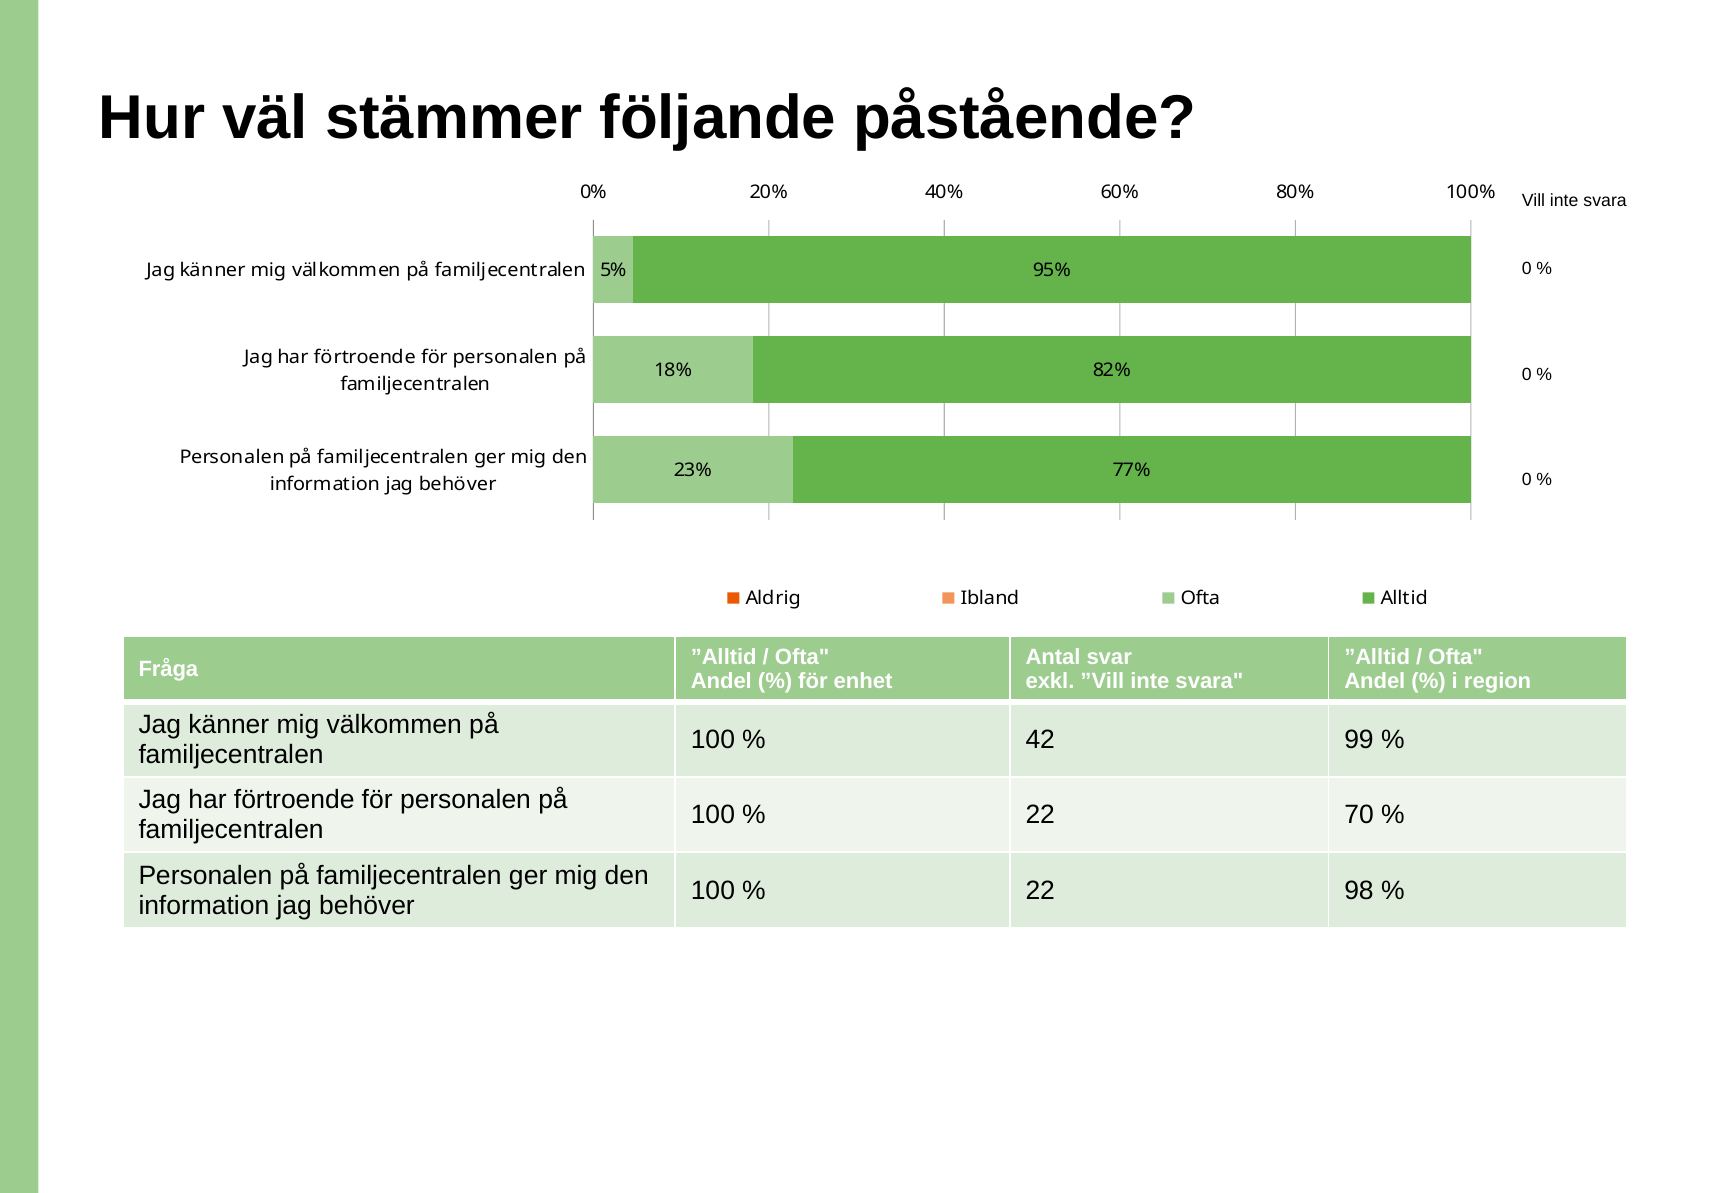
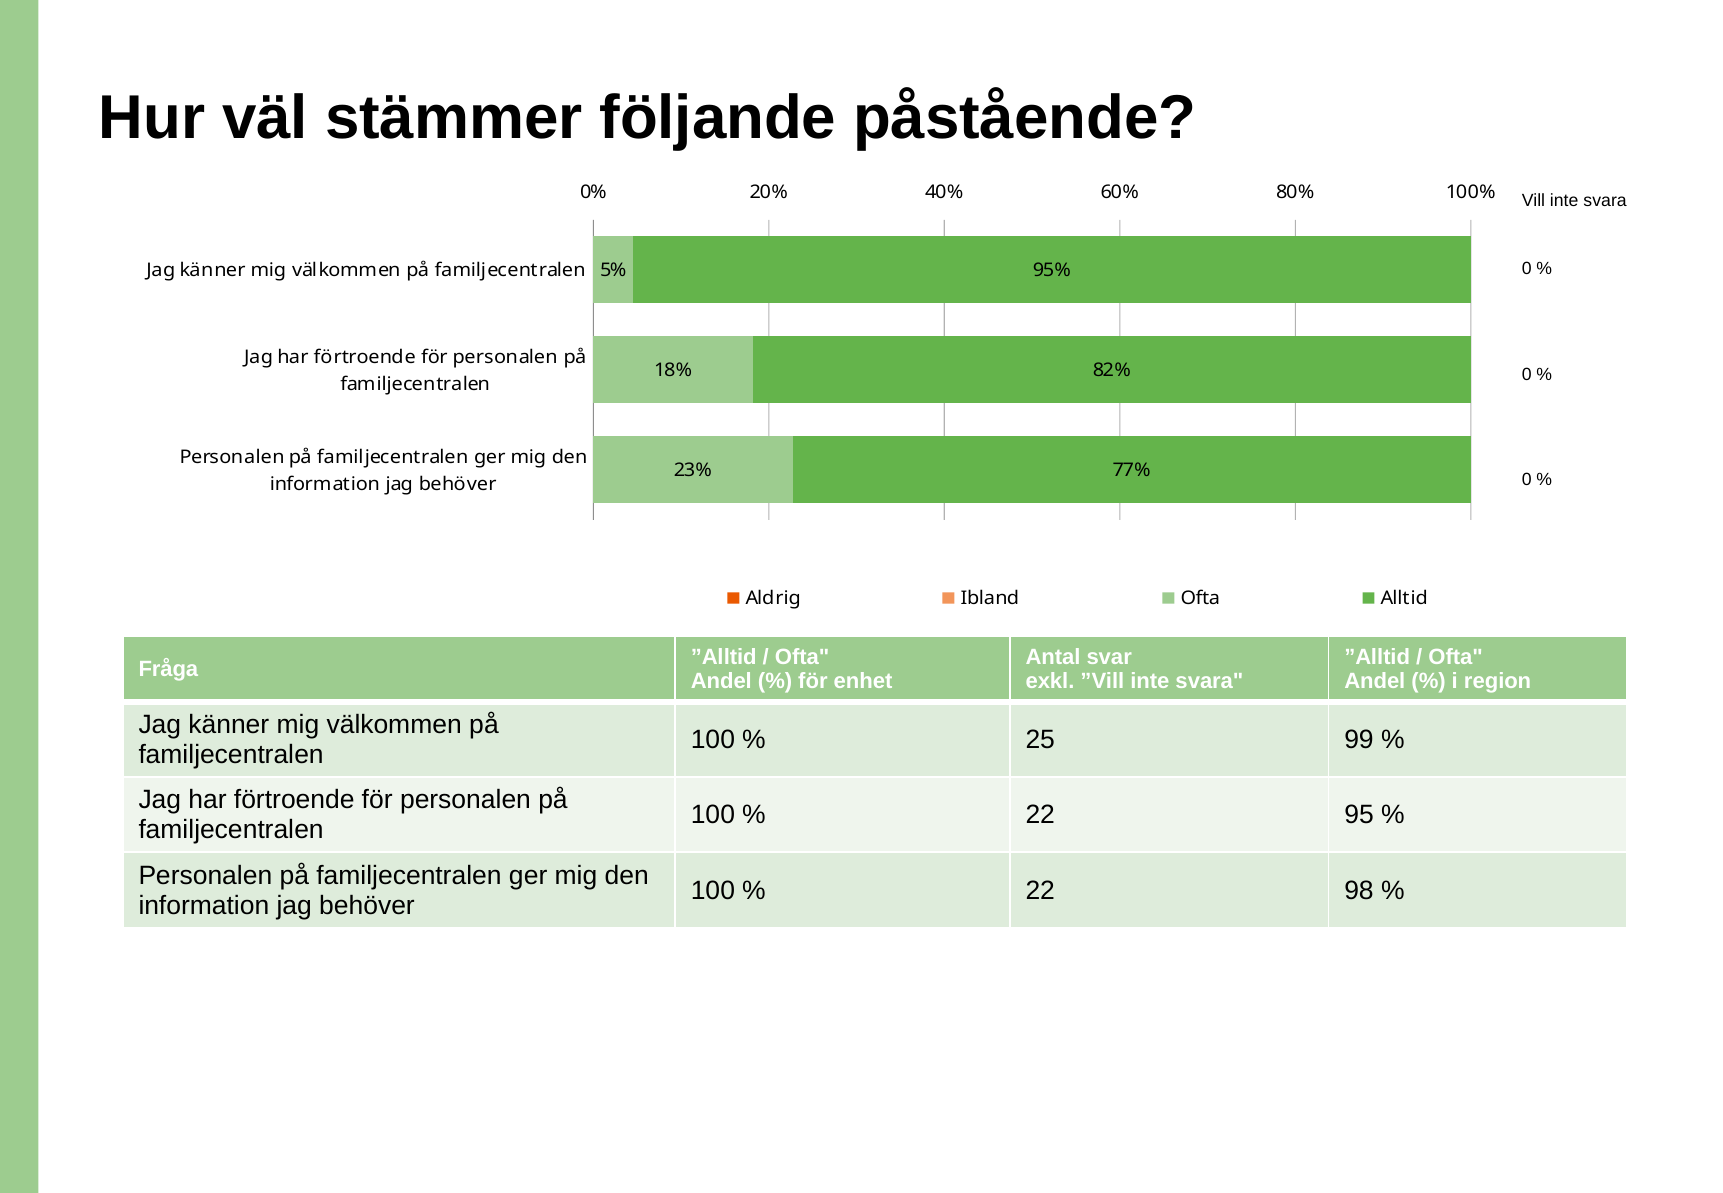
42: 42 -> 25 (1040, 740)
70: 70 -> 95 (1359, 815)
